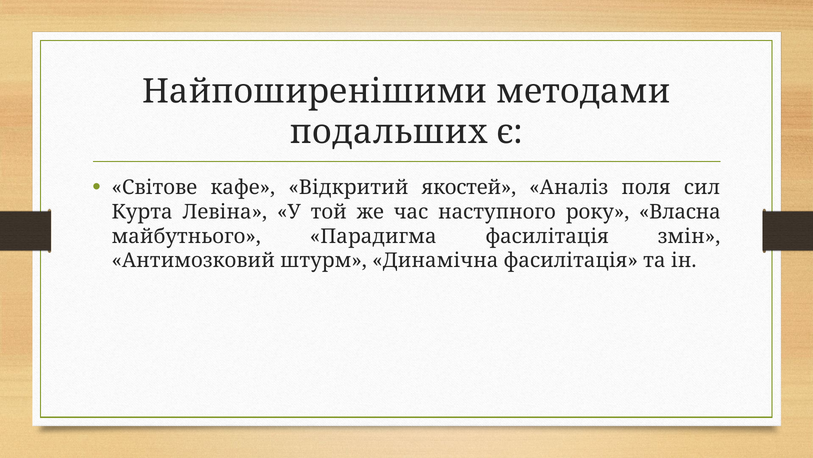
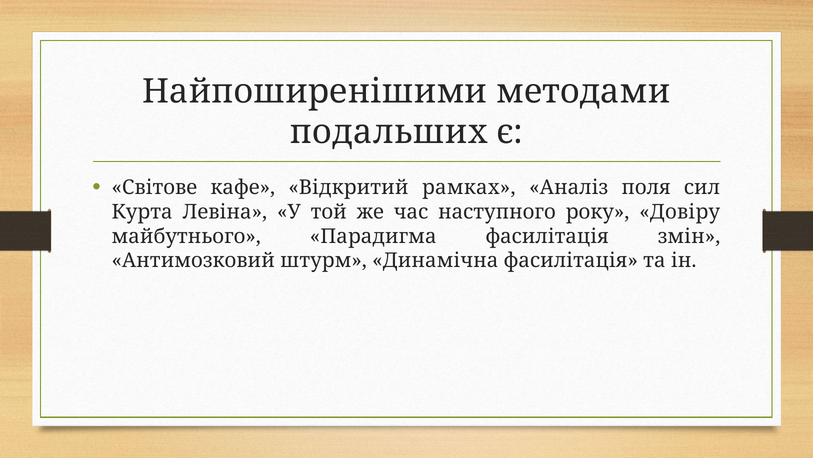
якостей: якостей -> рамках (469, 187)
Власна: Власна -> Довіру (680, 212)
